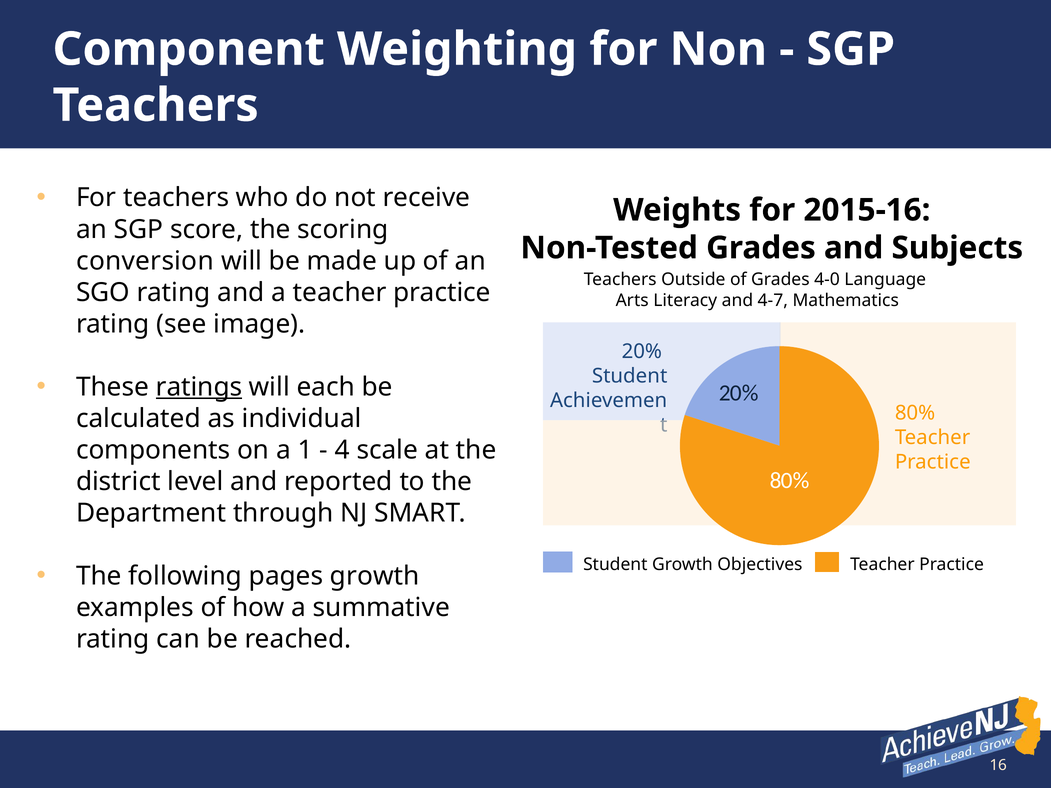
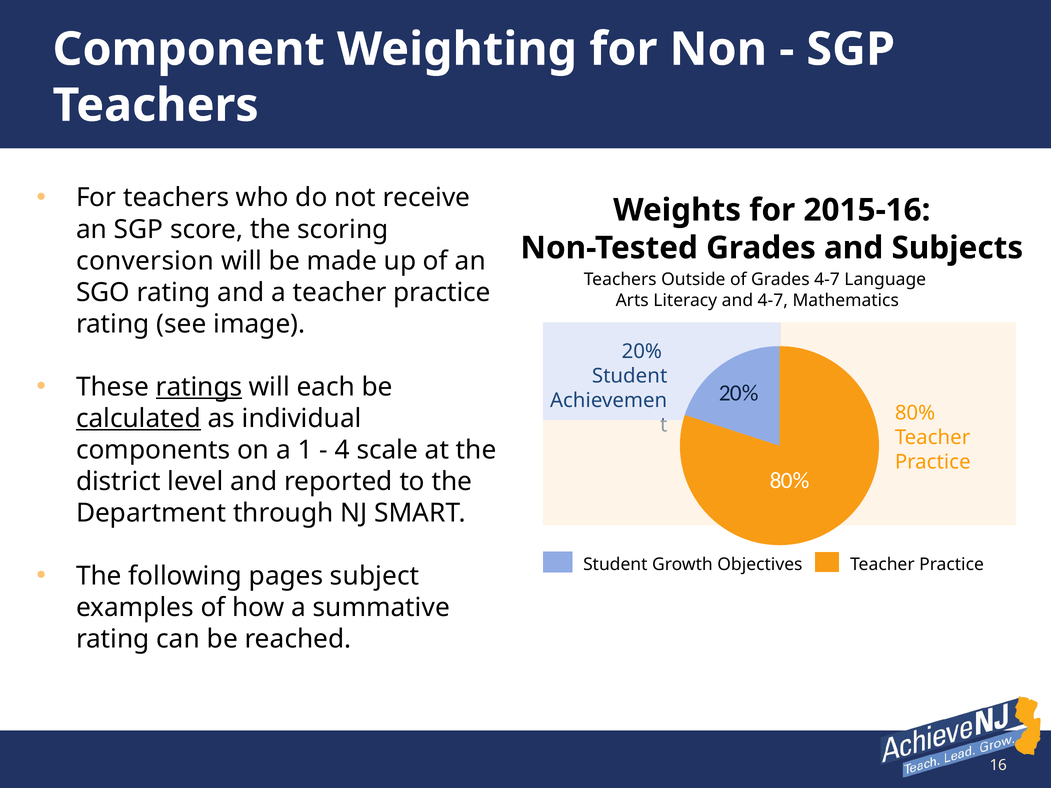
Grades 4-0: 4-0 -> 4-7 (827, 280)
calculated underline: none -> present (138, 419)
pages growth: growth -> subject (375, 576)
